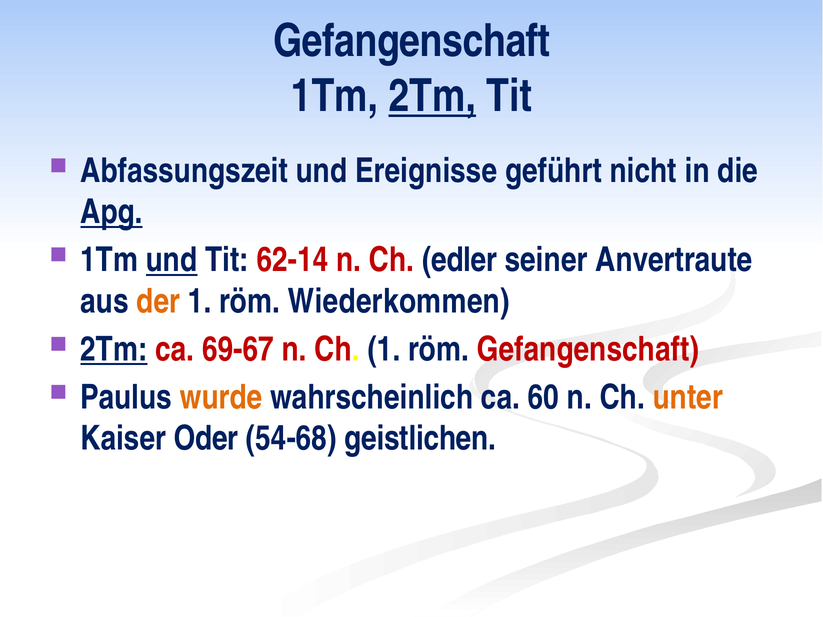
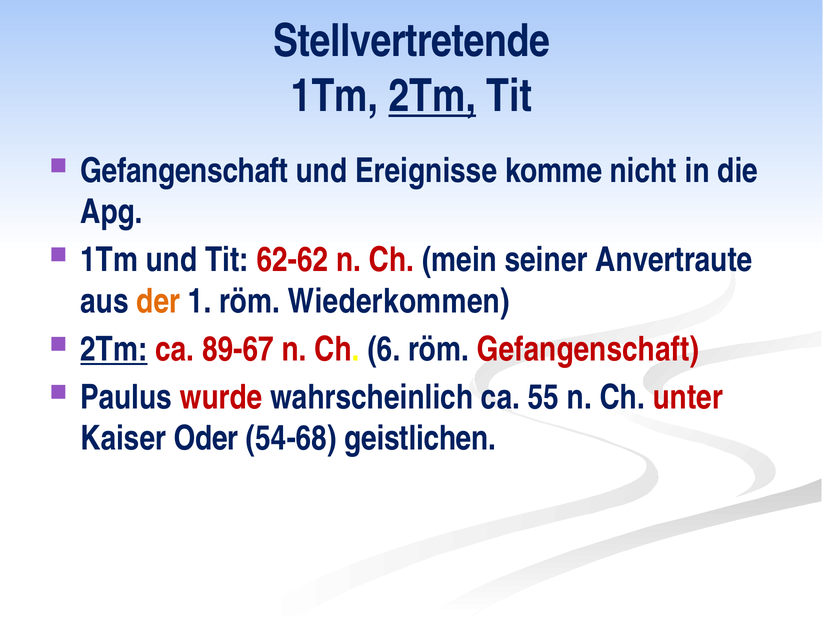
Gefangenschaft: Gefangenschaft -> Stellvertretende (412, 41)
Abfassungszeit: Abfassungszeit -> Gefangenschaft (184, 171)
geführt: geführt -> komme (554, 171)
Apg underline: present -> none (111, 212)
und underline: present -> none (172, 260)
62-14: 62-14 -> 62-62 (292, 260)
edler: edler -> mein (460, 260)
69-67: 69-67 -> 89-67 (238, 349)
Ch 1: 1 -> 6 (384, 349)
wurde colour: orange -> red (221, 397)
60: 60 -> 55 (543, 397)
unter colour: orange -> red (688, 397)
